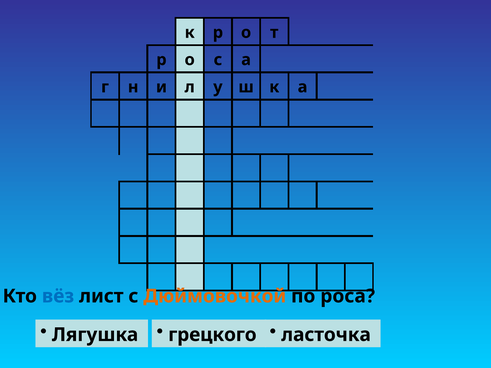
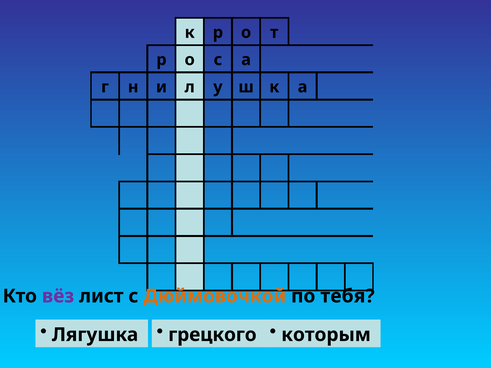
вёз colour: blue -> purple (58, 296)
роса: роса -> тебя (348, 296)
ласточка: ласточка -> которым (326, 335)
